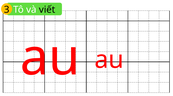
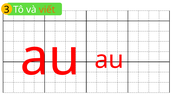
viết colour: black -> orange (47, 10)
